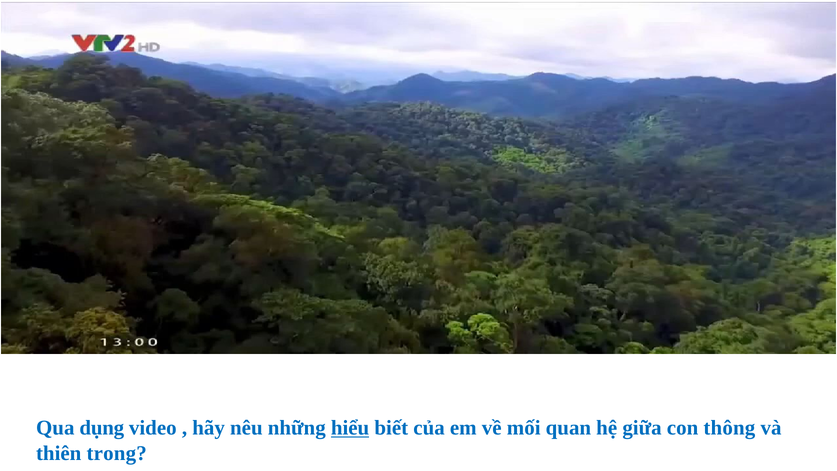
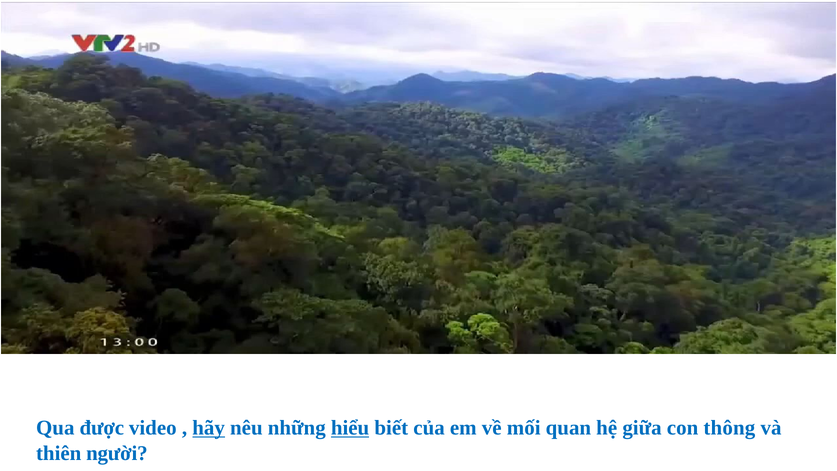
dụng: dụng -> được (102, 428)
hãy underline: none -> present (209, 428)
trong: trong -> người (117, 453)
